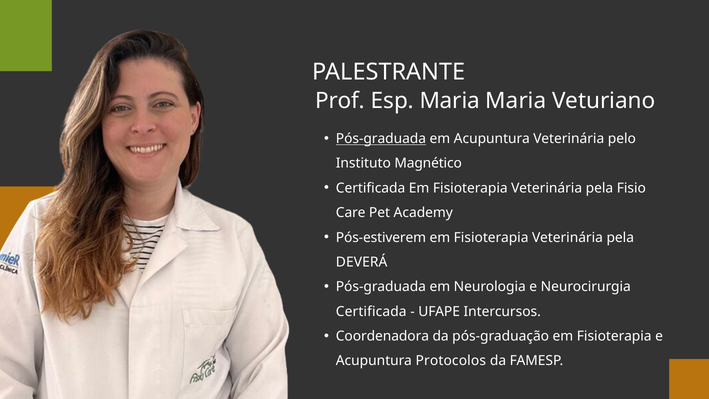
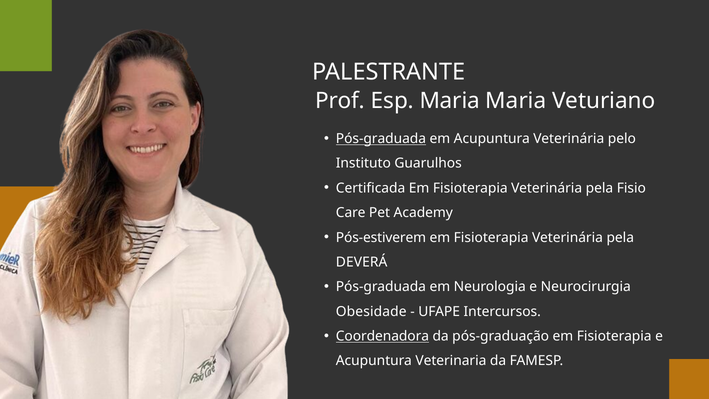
Magnético: Magnético -> Guarulhos (428, 163)
Certificada: Certificada -> Obesidade (371, 311)
Coordenadora underline: none -> present (382, 336)
Protocolos: Protocolos -> Veterinaria (451, 361)
